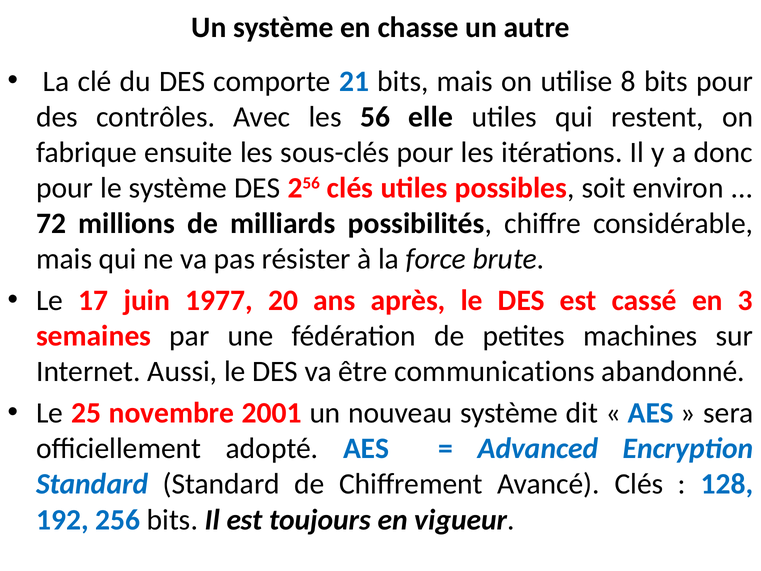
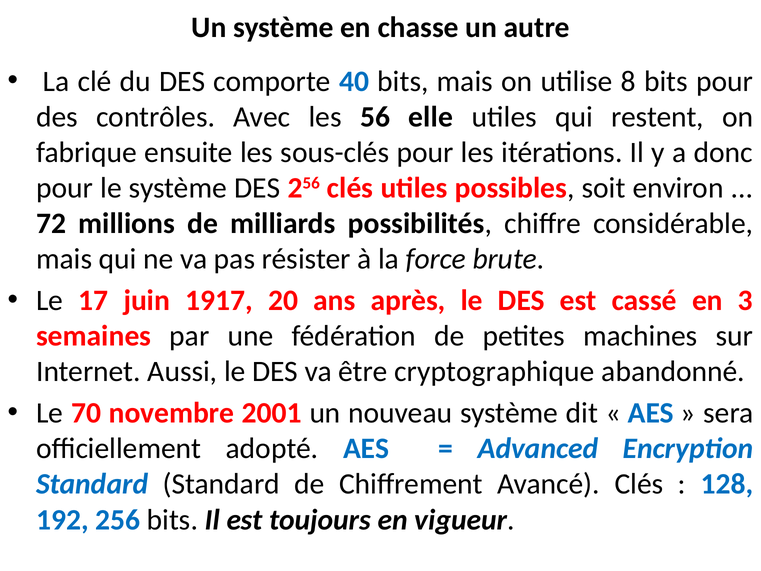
21: 21 -> 40 (354, 81)
1977: 1977 -> 1917 (219, 300)
communications: communications -> cryptographique (494, 371)
25: 25 -> 70 (86, 413)
